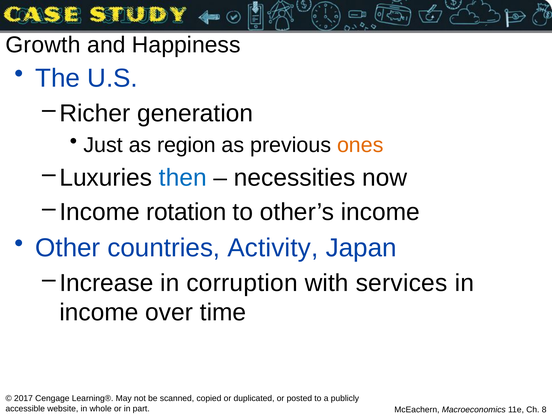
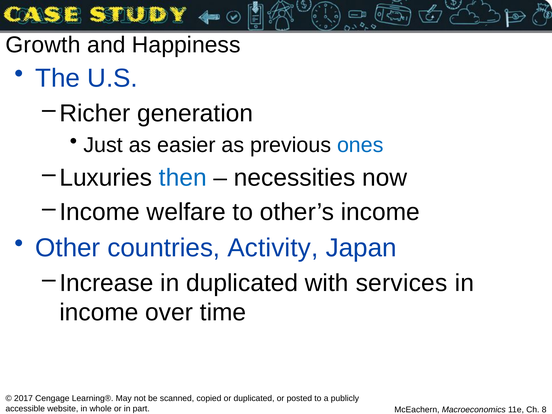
region: region -> easier (186, 145)
ones colour: orange -> blue (360, 145)
rotation: rotation -> welfare (186, 212)
in corruption: corruption -> duplicated (242, 283)
